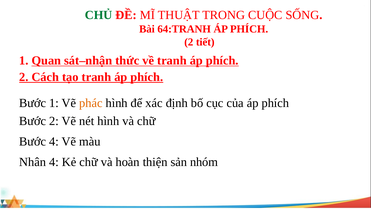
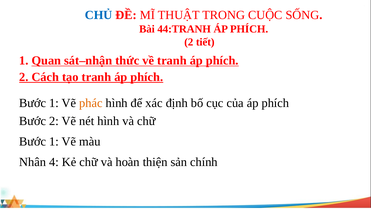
CHỦ colour: green -> blue (99, 15)
64:TRANH: 64:TRANH -> 44:TRANH (184, 29)
4: 4 -> 1 (54, 141)
nhóm: nhóm -> chính (204, 162)
